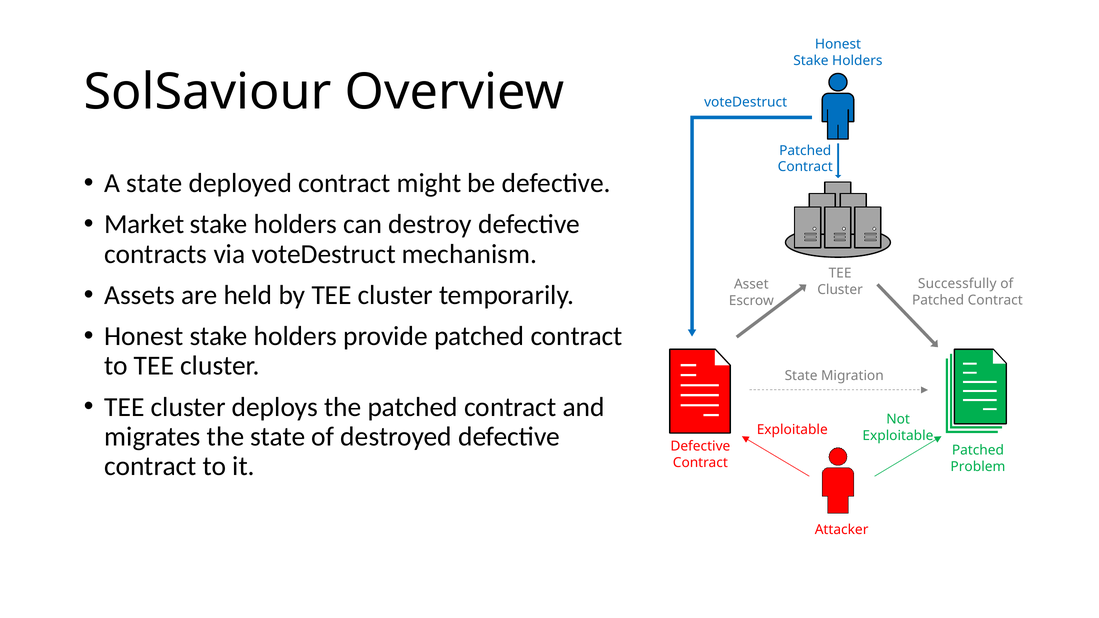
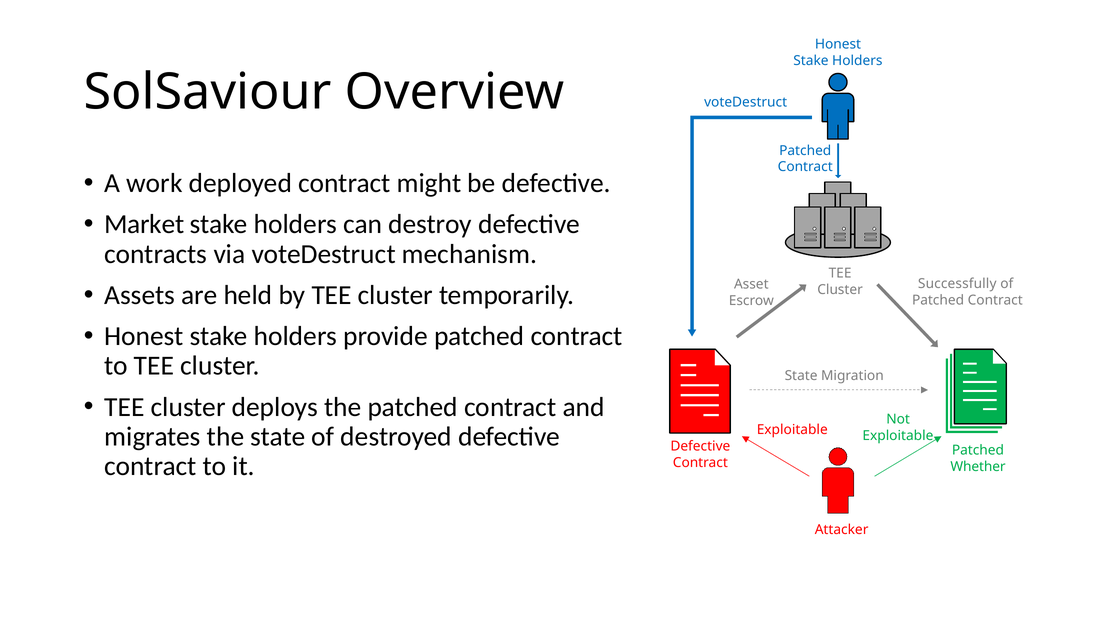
A state: state -> work (154, 183)
Problem: Problem -> Whether (978, 467)
